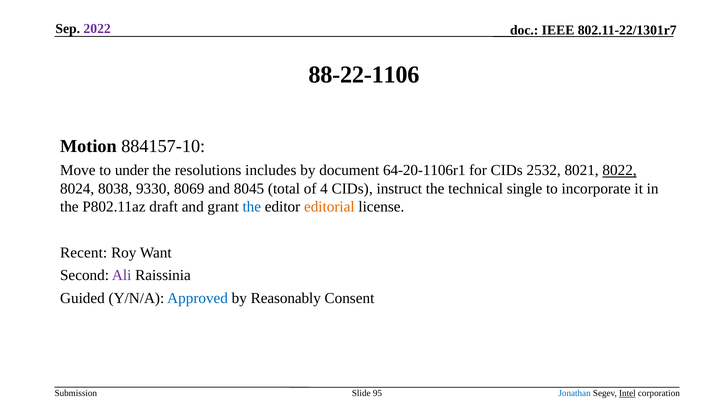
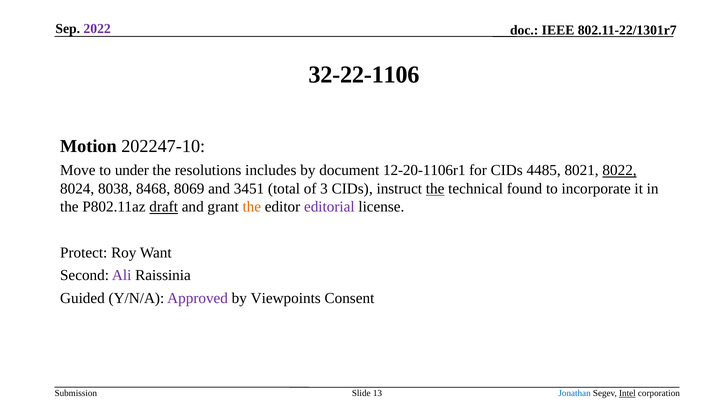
88-22-1106: 88-22-1106 -> 32-22-1106 (364, 74)
884157-10: 884157-10 -> 202247-10 (163, 146)
64-20-1106r1: 64-20-1106r1 -> 12-20-1106r1 (424, 170)
2532: 2532 -> 4485 (544, 170)
9330: 9330 -> 8468 (153, 188)
8045: 8045 -> 3451 (249, 188)
4: 4 -> 3 (324, 188)
the underline: none -> present (435, 188)
single: single -> found (524, 188)
draft underline: none -> present (164, 207)
the colour: blue -> orange (252, 207)
editorial colour: orange -> purple (329, 207)
Recent: Recent -> Protect (84, 252)
Approved colour: blue -> purple (198, 298)
Reasonably: Reasonably -> Viewpoints (286, 298)
95: 95 -> 13 (377, 393)
